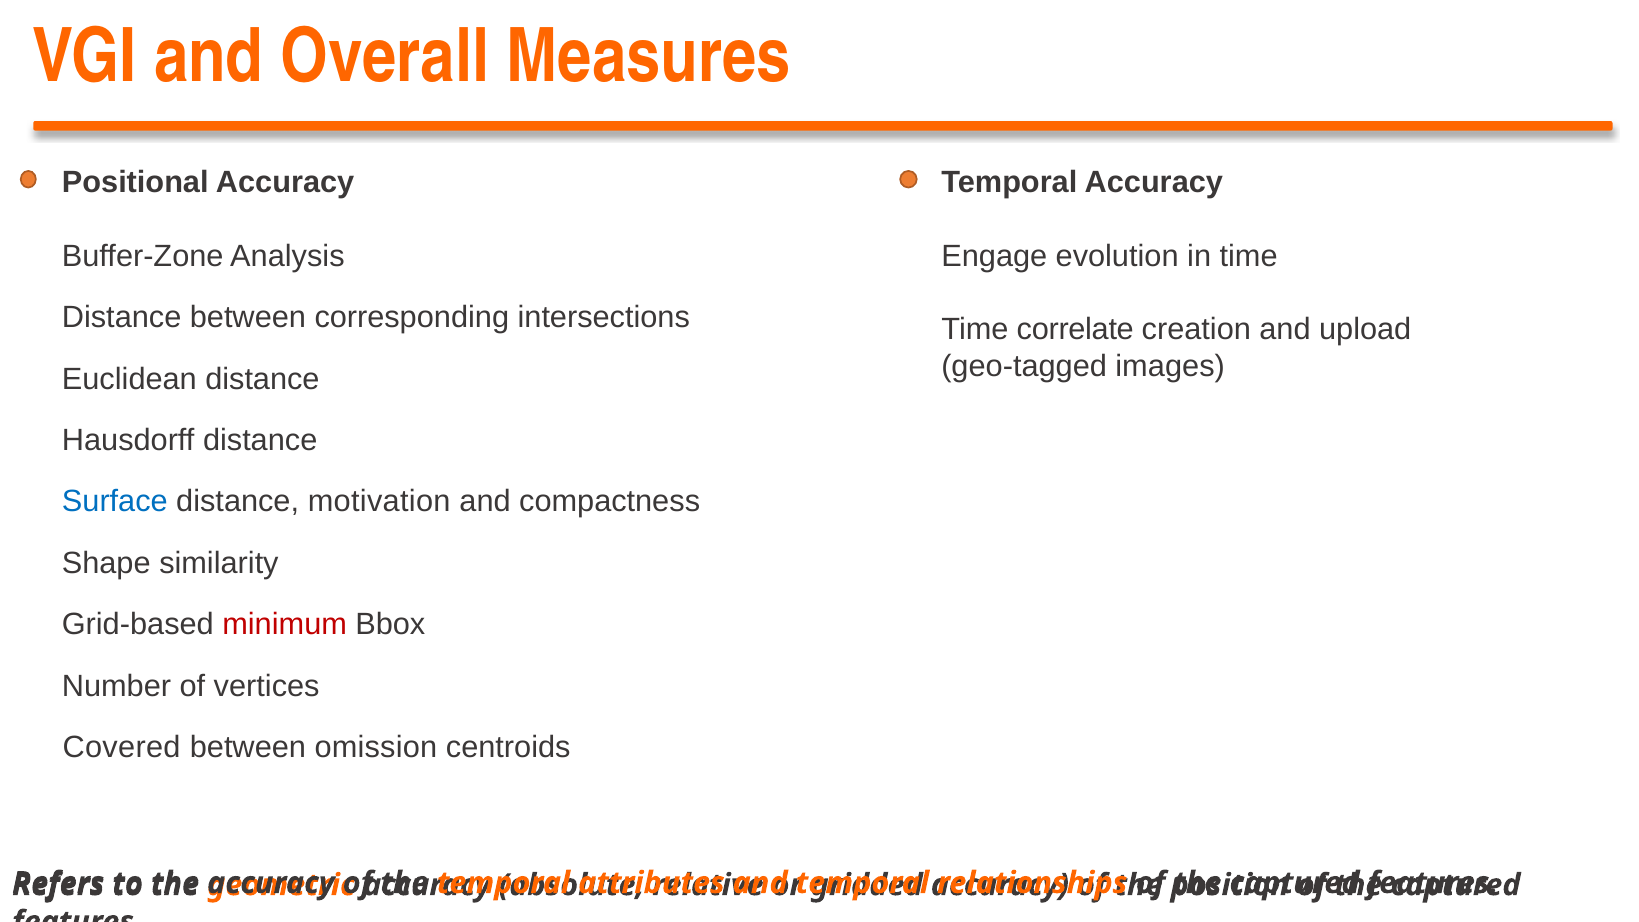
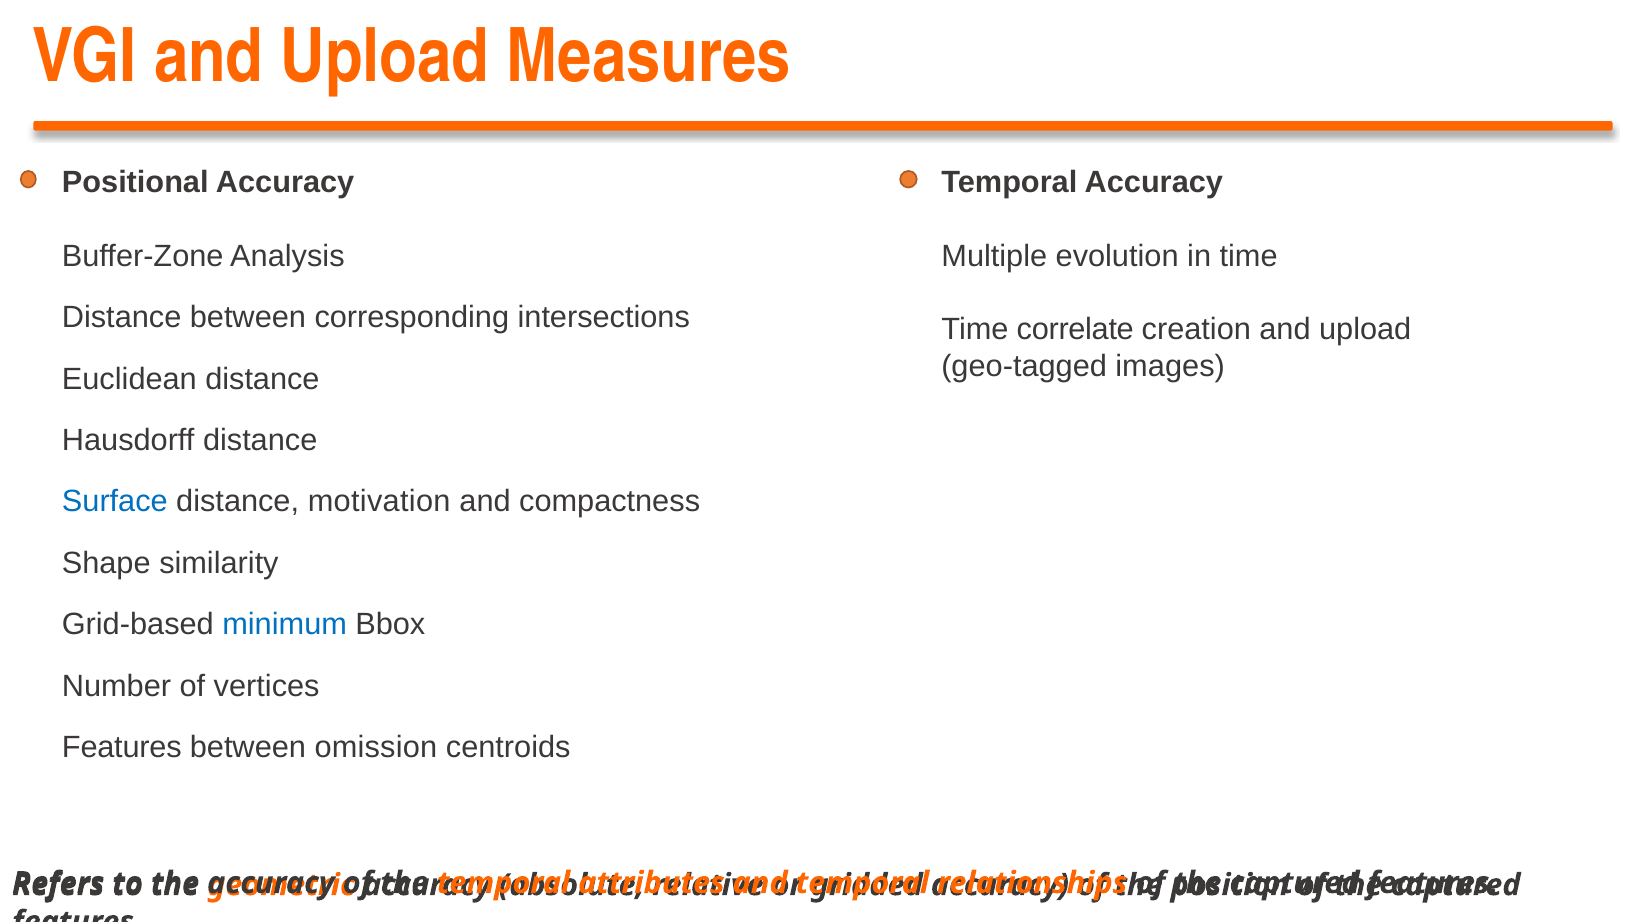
VGI and Overall: Overall -> Upload (385, 56)
Engage: Engage -> Multiple (994, 256)
minimum colour: red -> blue (285, 625)
Covered: Covered -> Features (122, 748)
